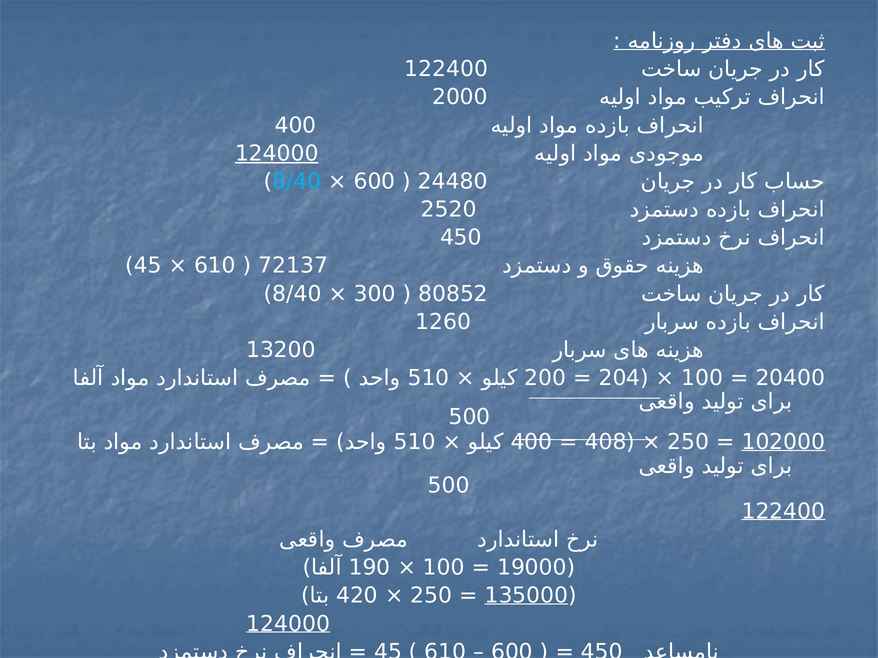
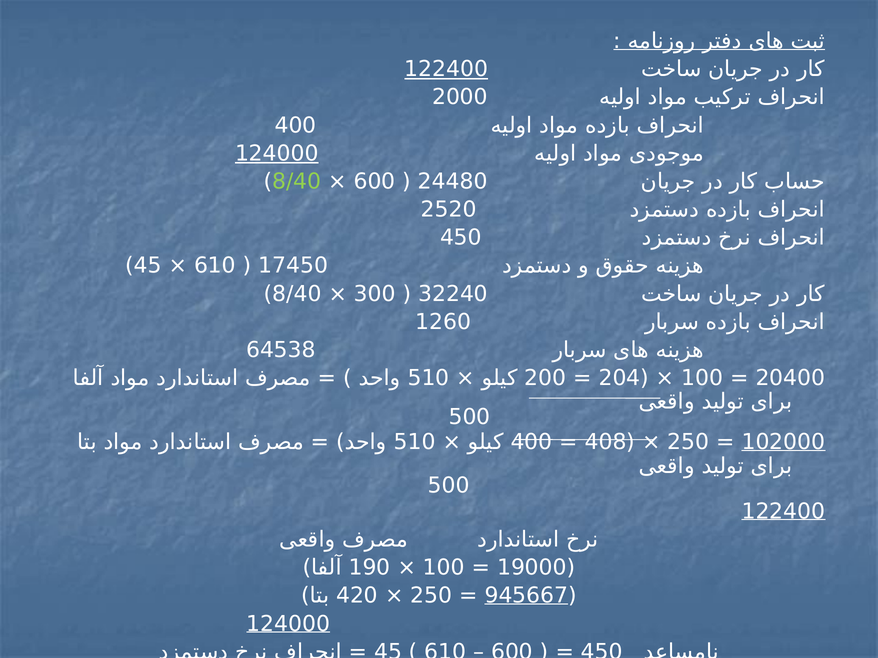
122400 underline: none -> present (446, 69)
8/40 colour: light blue -> light green (297, 182)
72137: 72137 -> 17450 (293, 266)
80852: 80852 -> 32240 (453, 294)
13200: 13200 -> 64538 (281, 350)
135000: 135000 -> 945667 (526, 596)
